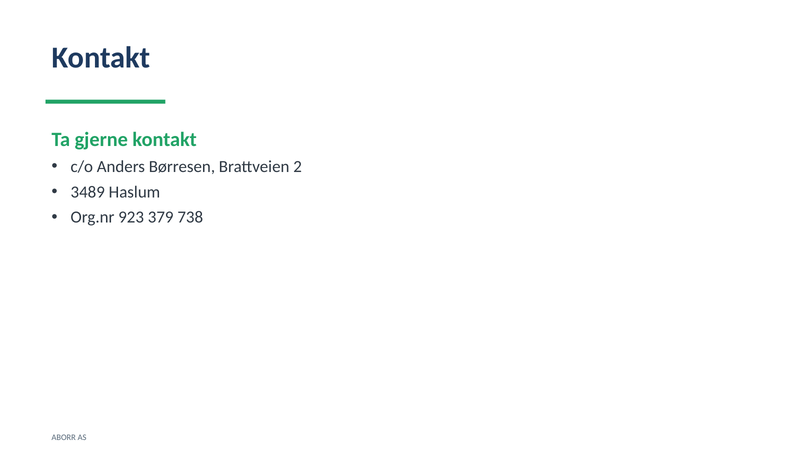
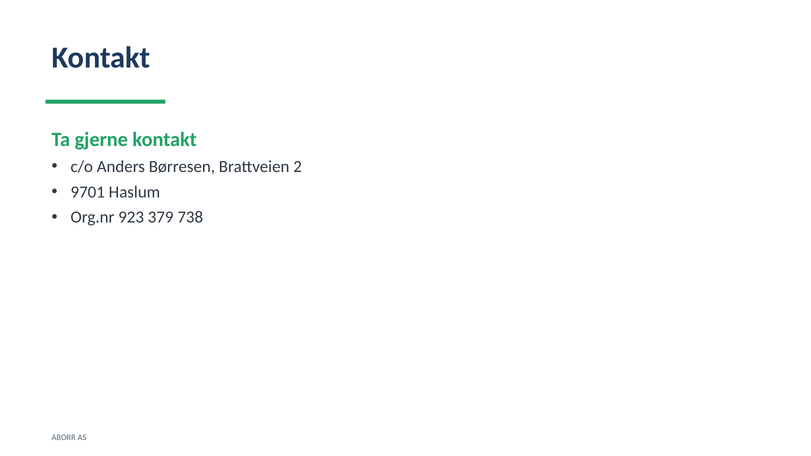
3489: 3489 -> 9701 (88, 192)
